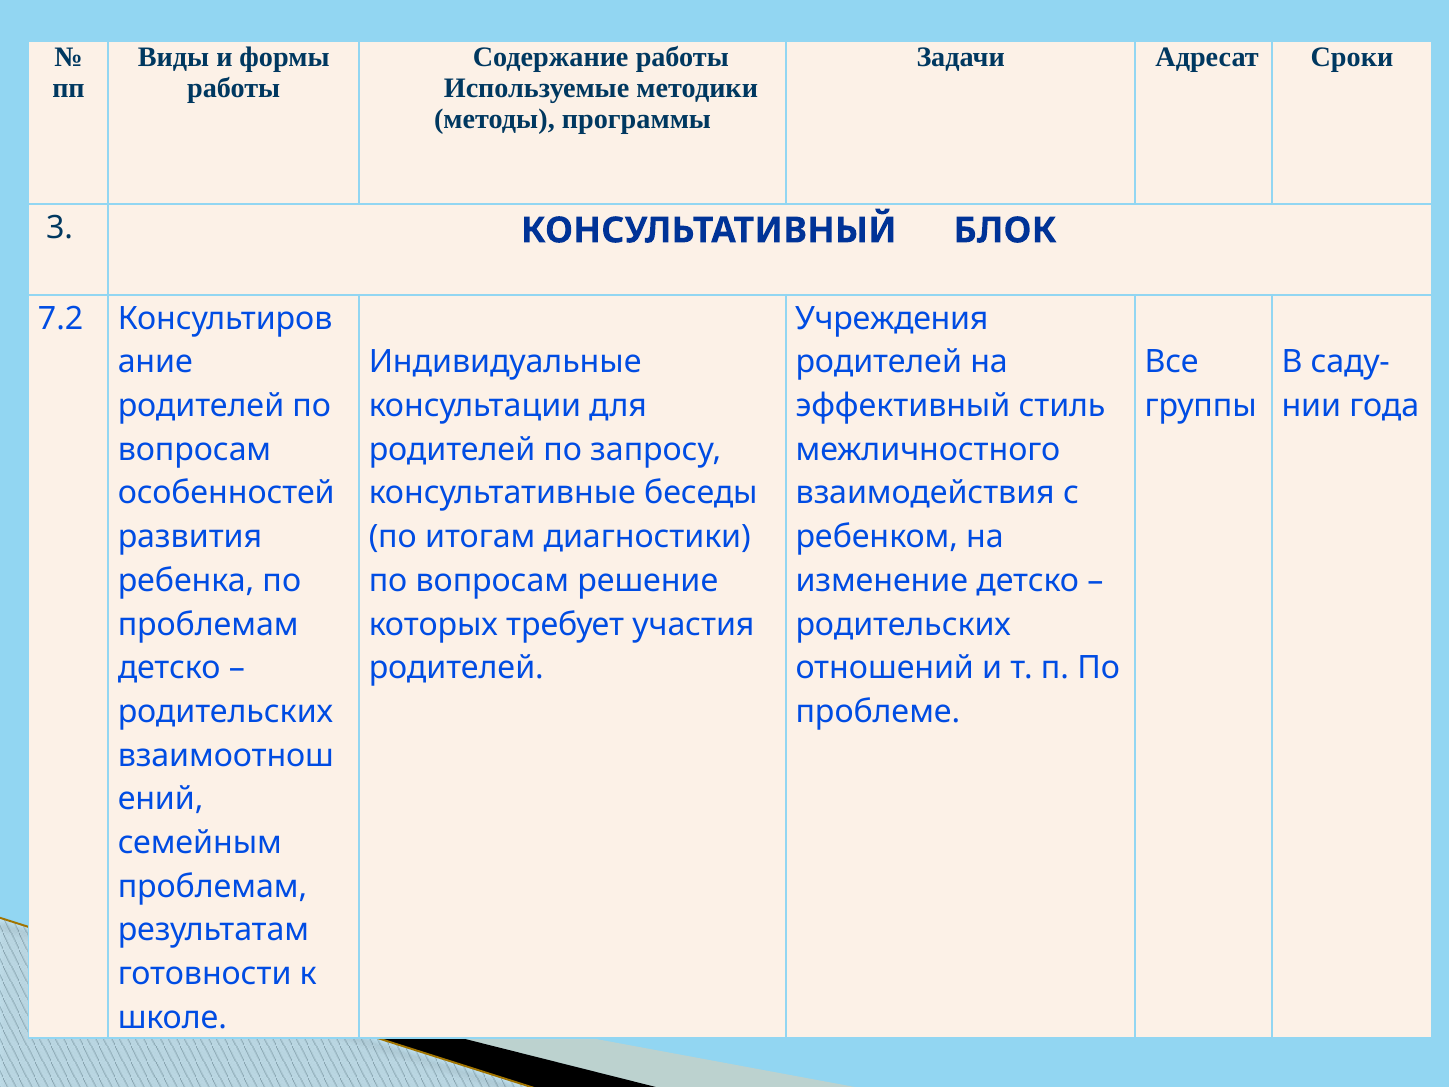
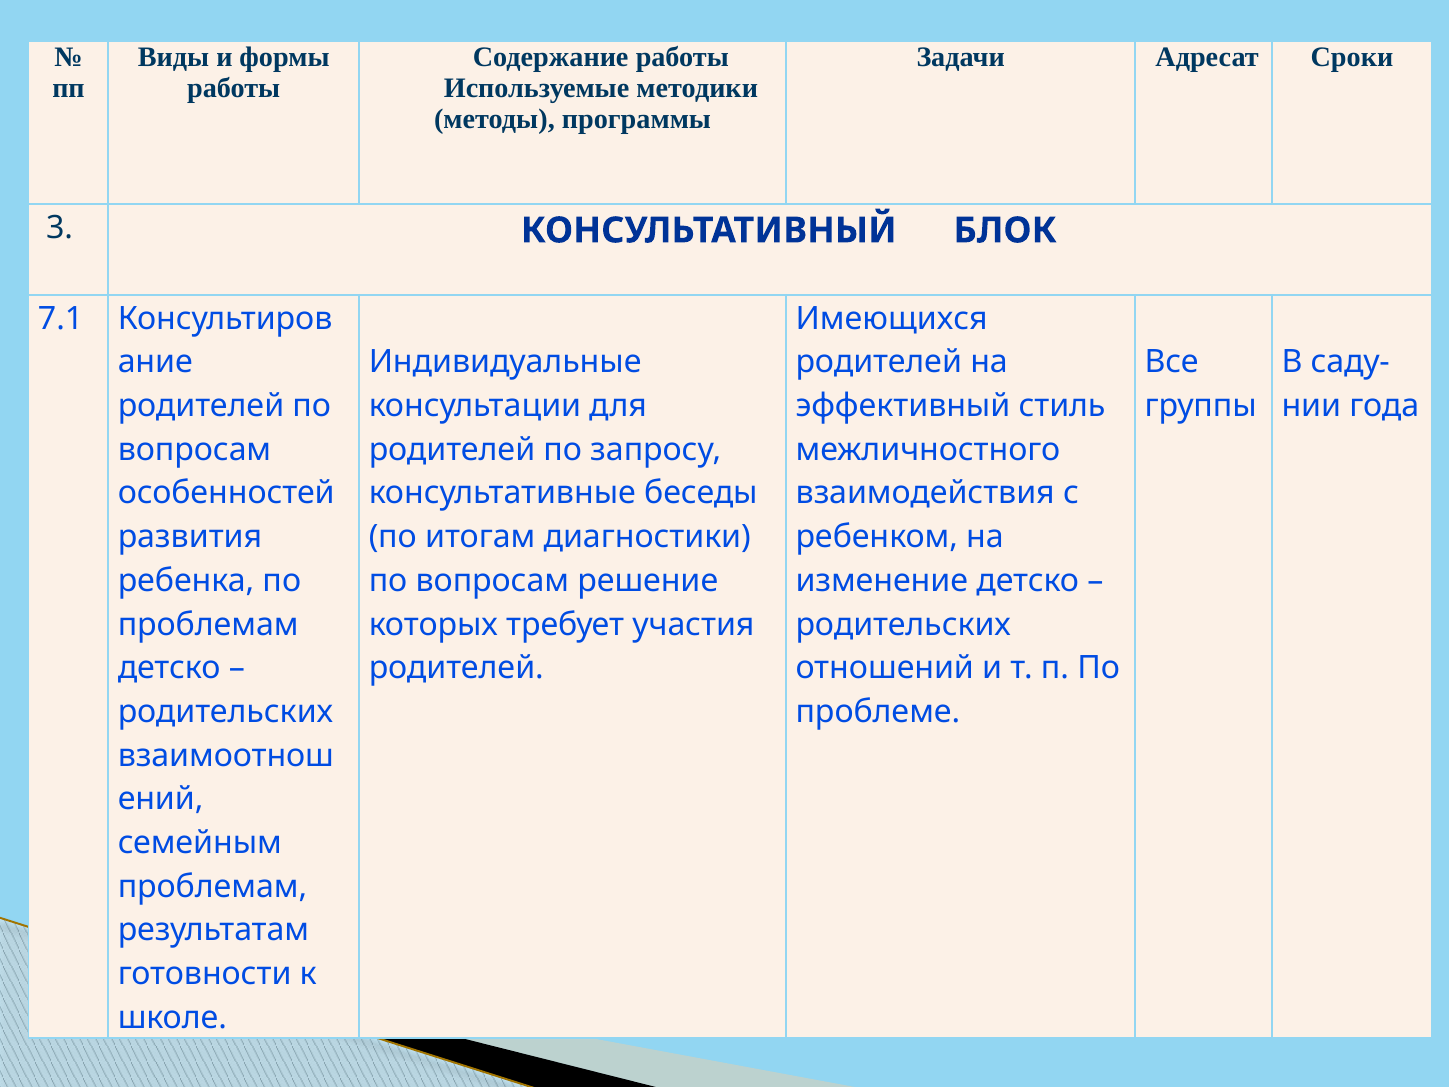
7.2: 7.2 -> 7.1 (61, 318)
Учреждения: Учреждения -> Имеющихся (892, 318)
